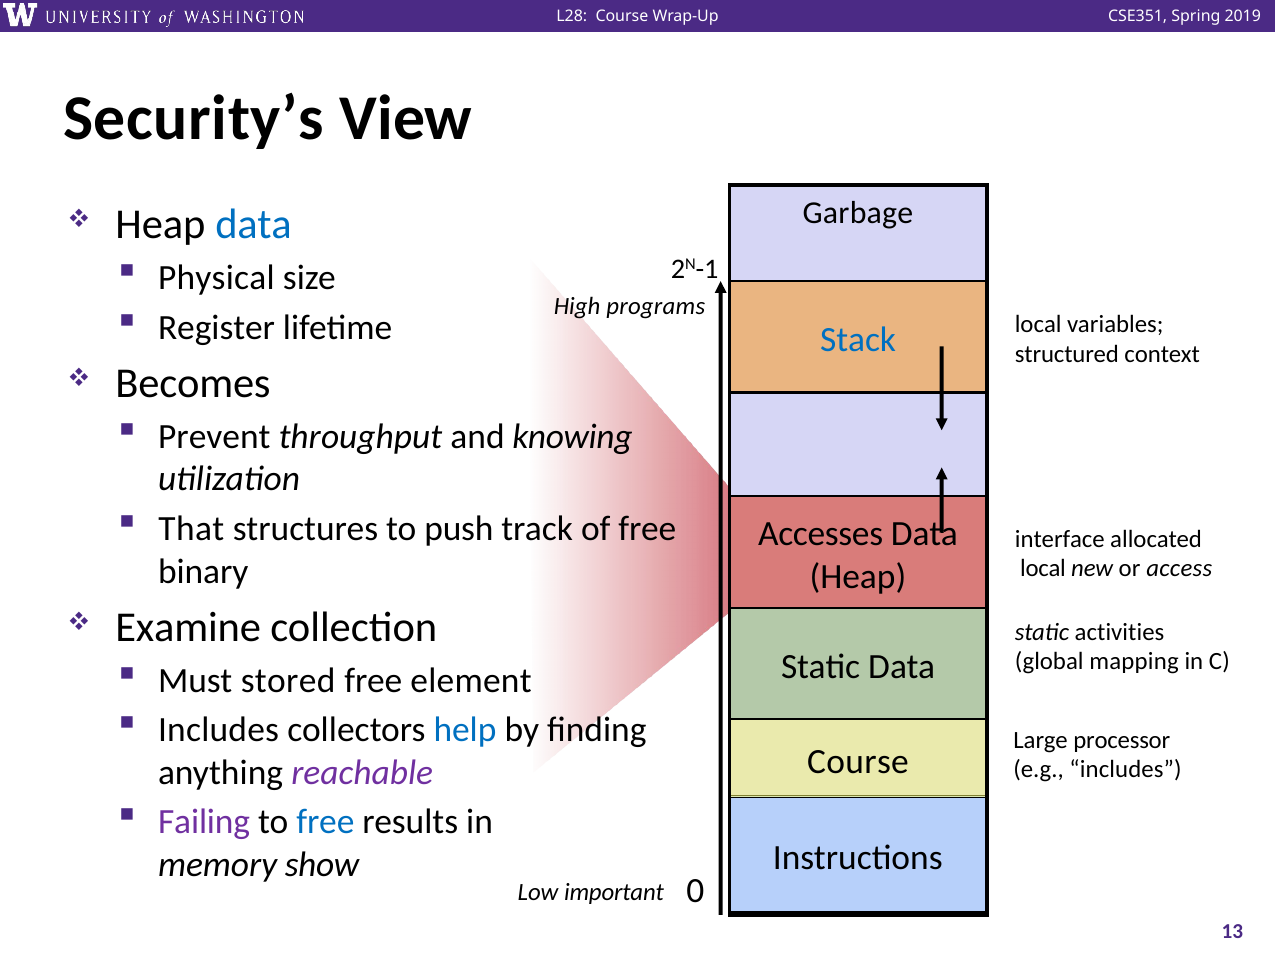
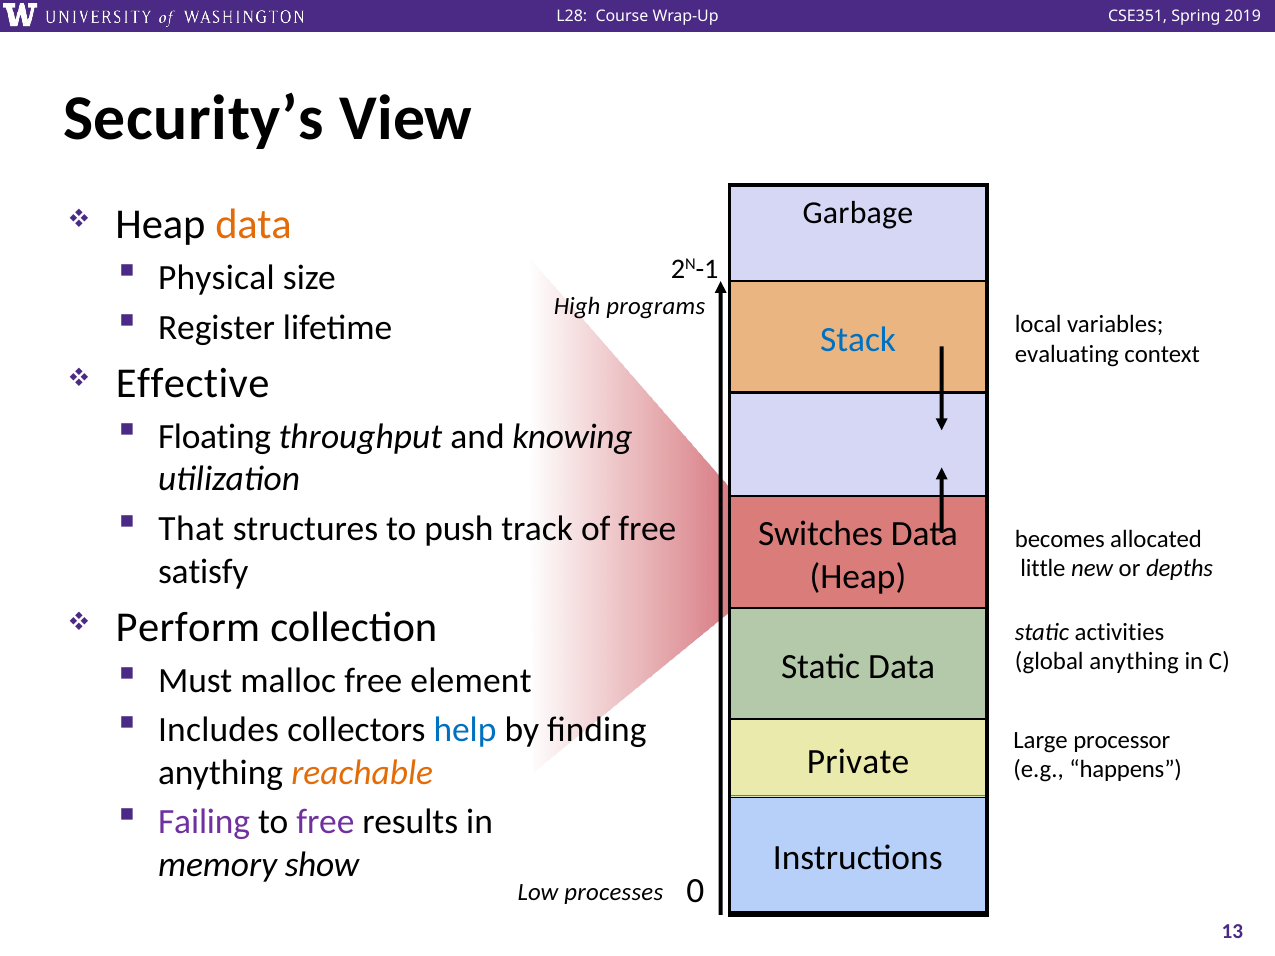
data colour: blue -> orange (254, 225)
structured: structured -> evaluating (1067, 354)
Becomes: Becomes -> Effective (193, 384)
Prevent: Prevent -> Floating (215, 437)
Accesses: Accesses -> Switches (821, 534)
interface: interface -> becomes (1060, 539)
binary: binary -> satisfy (203, 571)
local: local -> little (1043, 569)
access: access -> depths (1180, 569)
Examine: Examine -> Perform (188, 627)
global mapping: mapping -> anything (1134, 662)
stored: stored -> malloc (288, 681)
Course: Course -> Private (858, 762)
reachable colour: purple -> orange (362, 773)
e.g includes: includes -> happens (1126, 770)
free colour: blue -> purple (325, 822)
important: important -> processes (614, 892)
